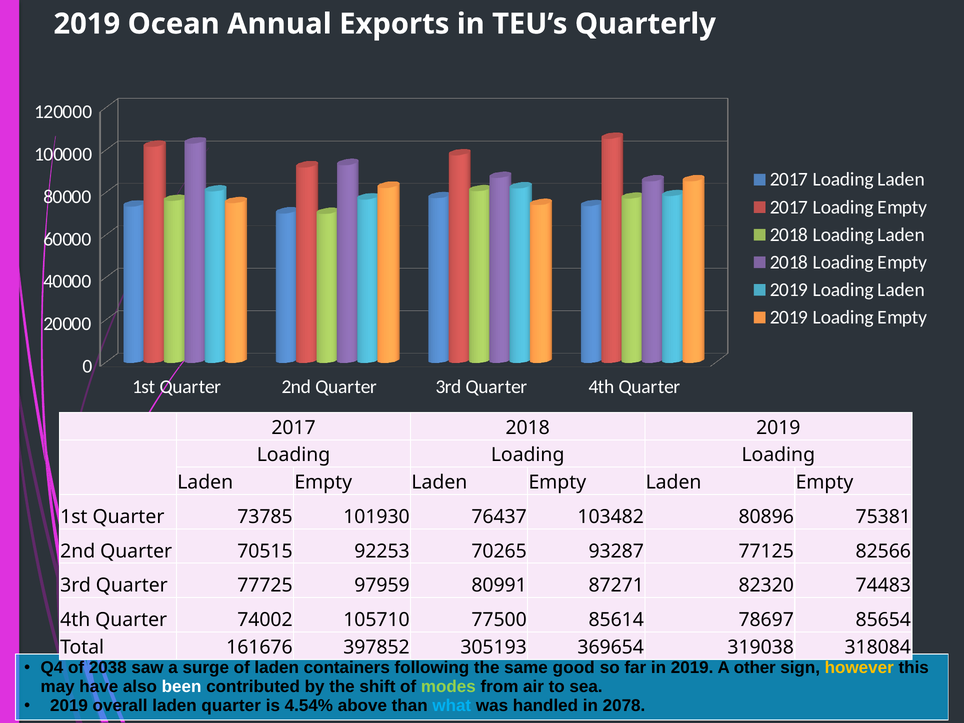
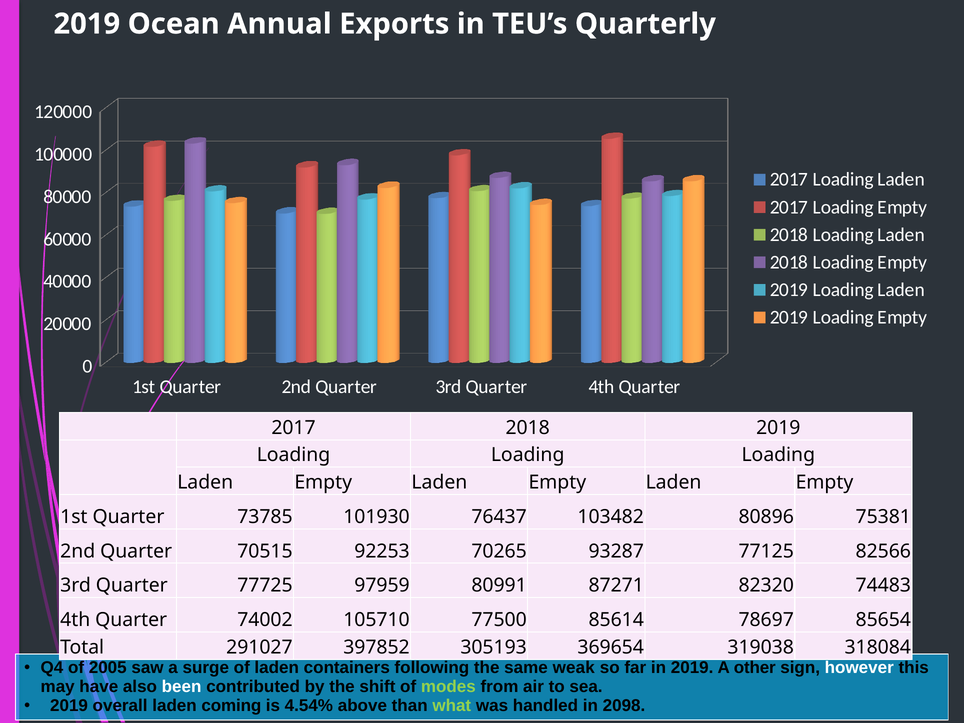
161676: 161676 -> 291027 (259, 647)
2038: 2038 -> 2005 (108, 668)
good: good -> weak (574, 668)
however colour: yellow -> white (859, 668)
laden quarter: quarter -> coming (231, 706)
what colour: light blue -> light green (452, 706)
2078: 2078 -> 2098 (624, 706)
